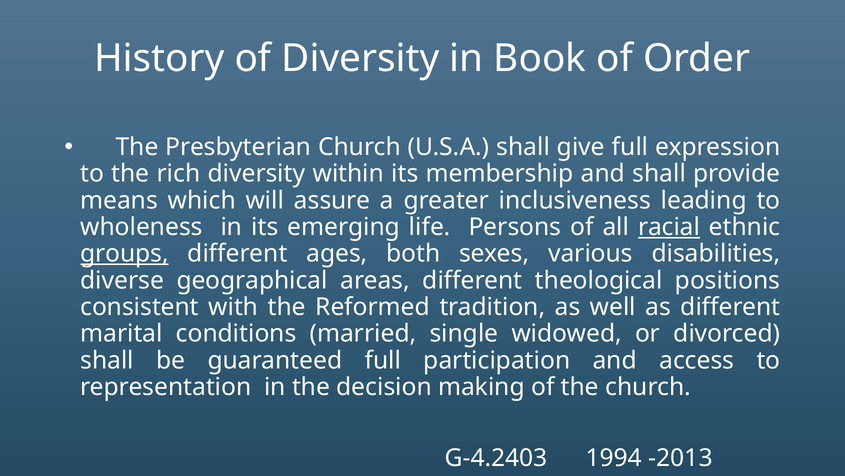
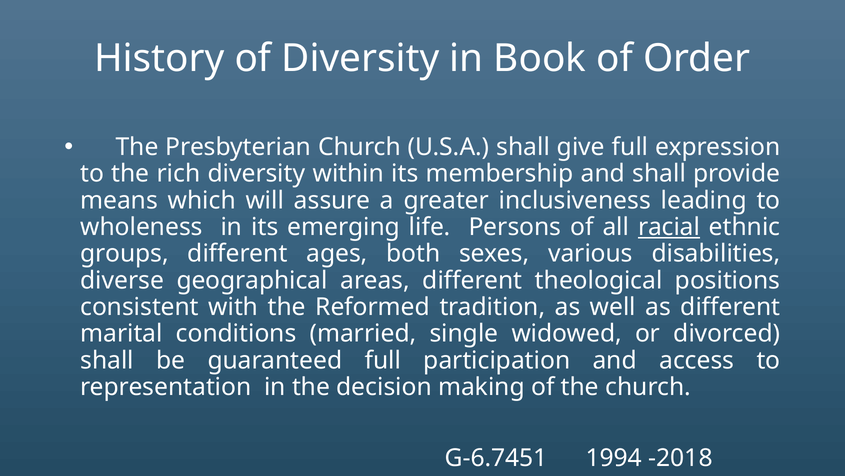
groups underline: present -> none (125, 253)
G-4.2403: G-4.2403 -> G-6.7451 (496, 457)
-2013: -2013 -> -2018 (680, 457)
